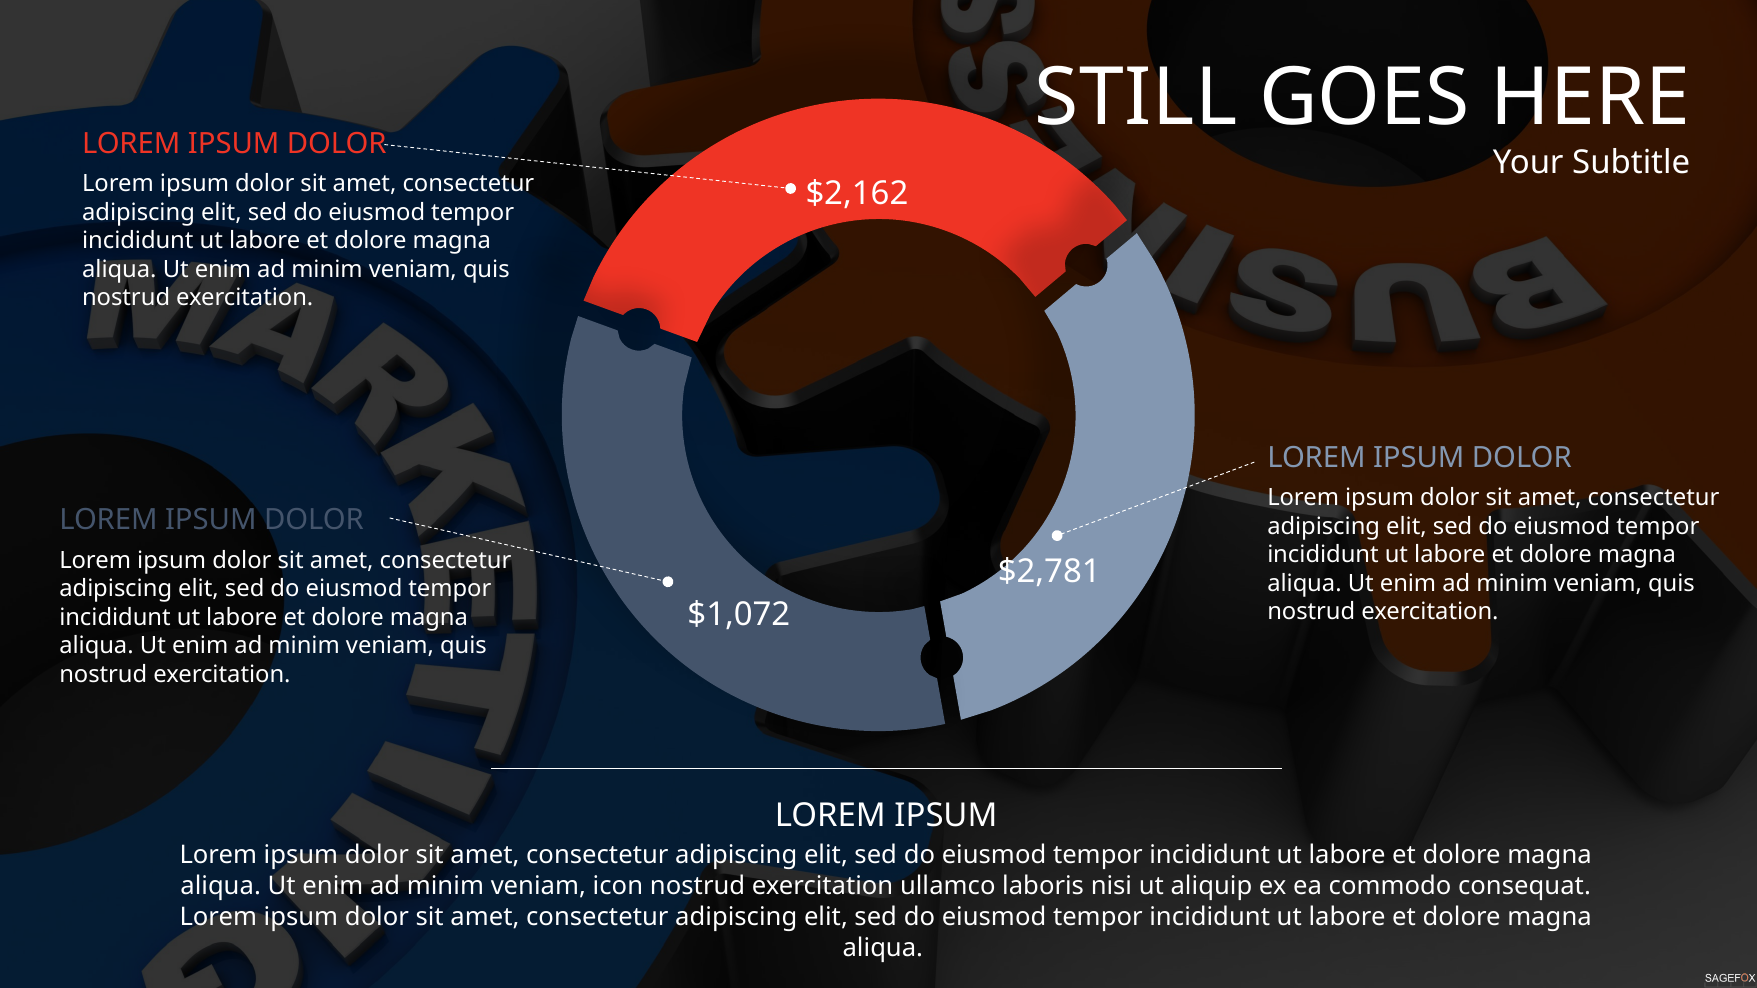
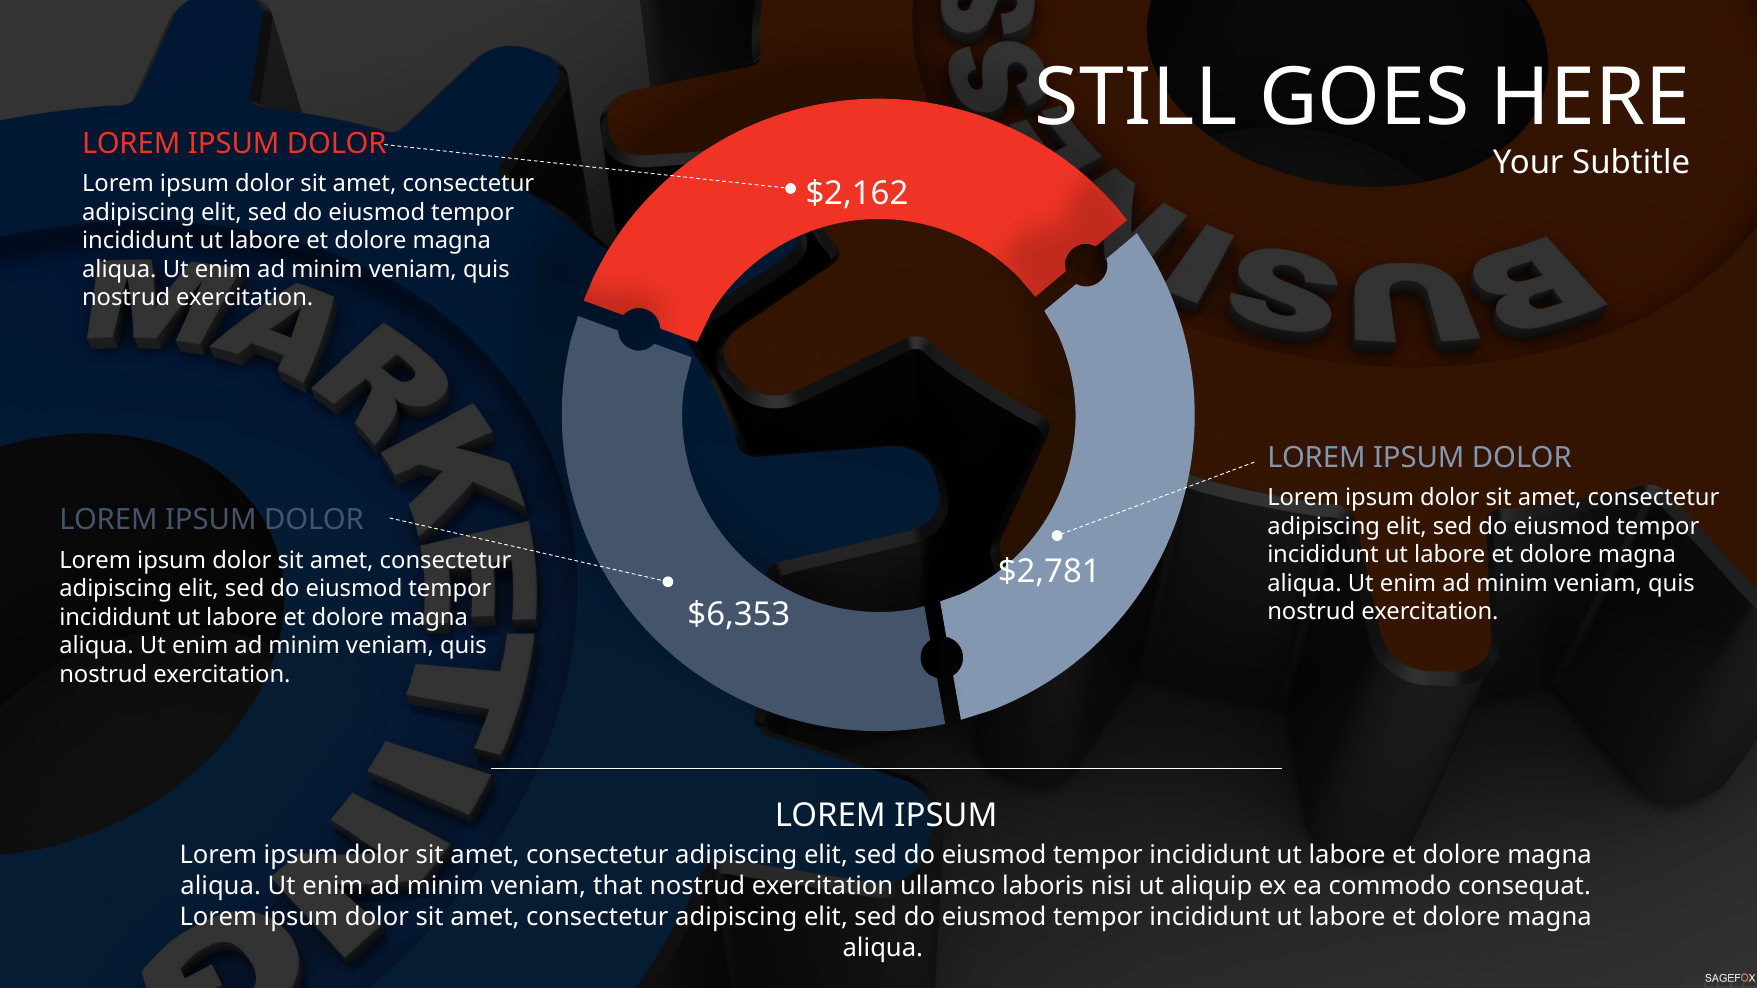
$1,072: $1,072 -> $6,353 (739, 615)
icon: icon -> that (618, 887)
